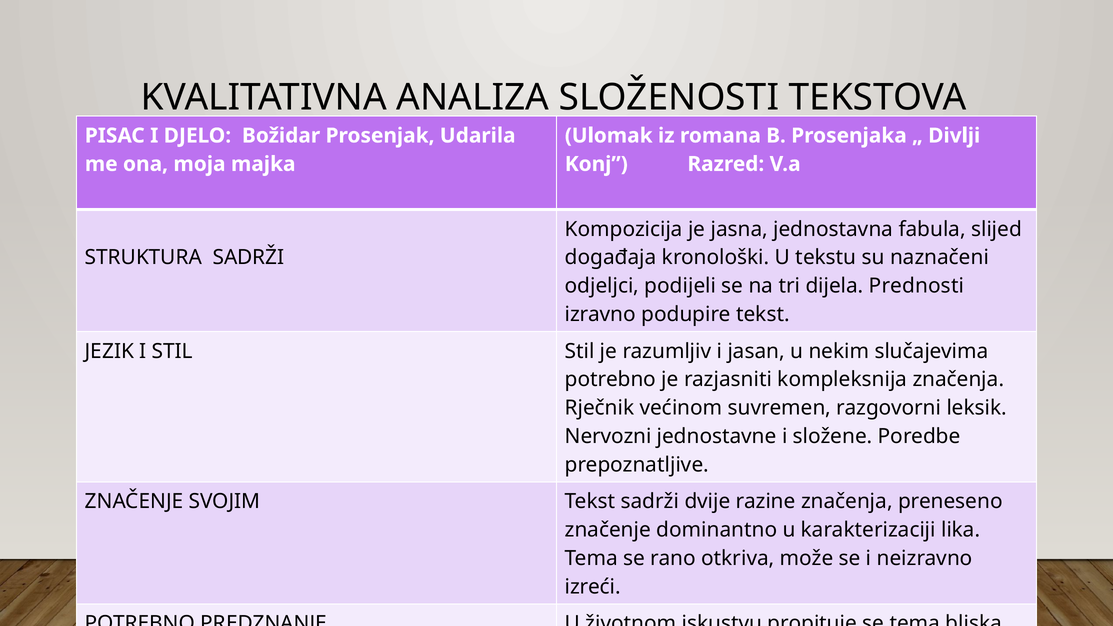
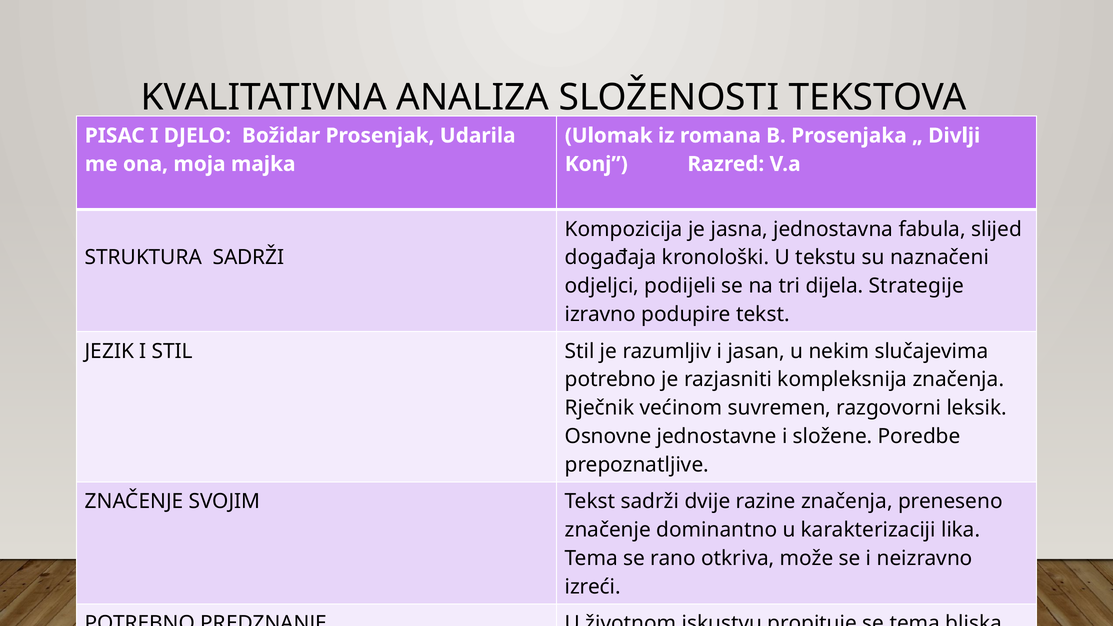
Prednosti: Prednosti -> Strategije (916, 286)
Nervozni: Nervozni -> Osnovne (608, 436)
